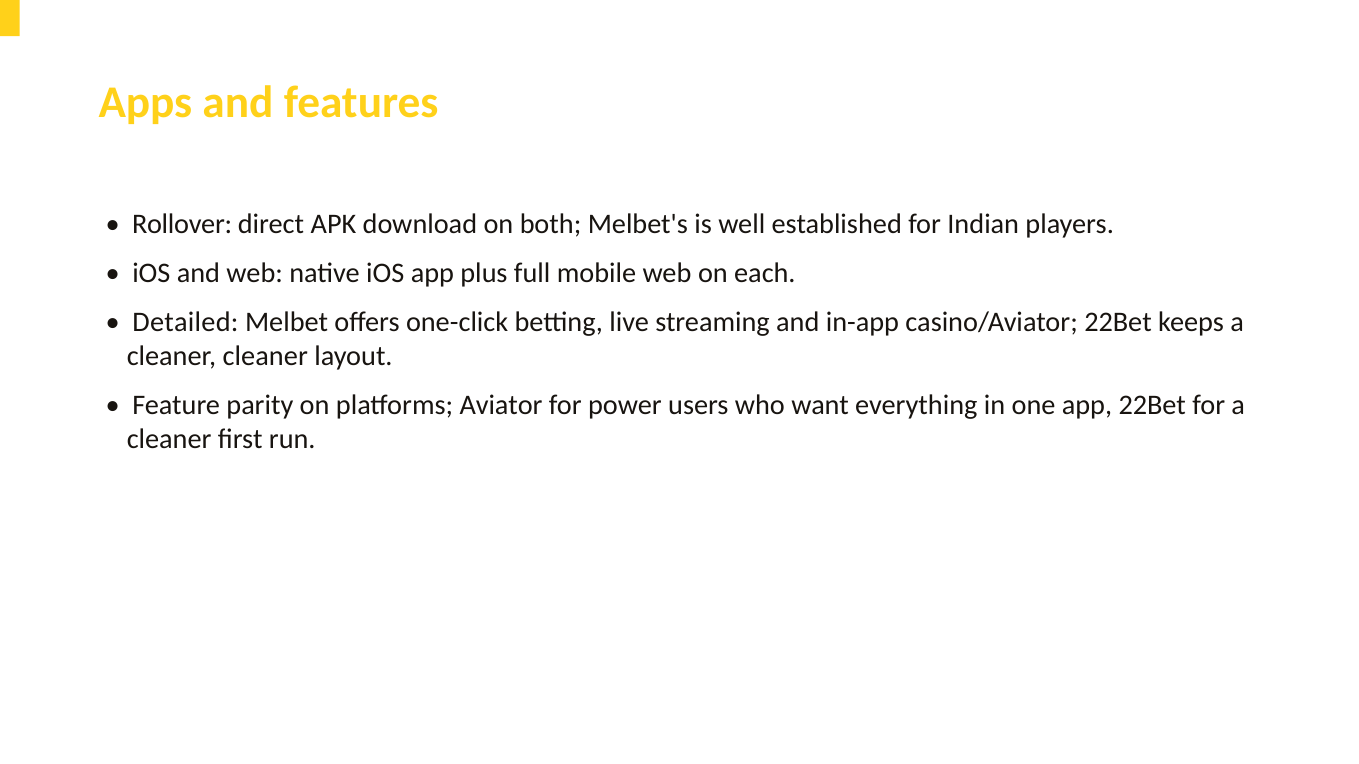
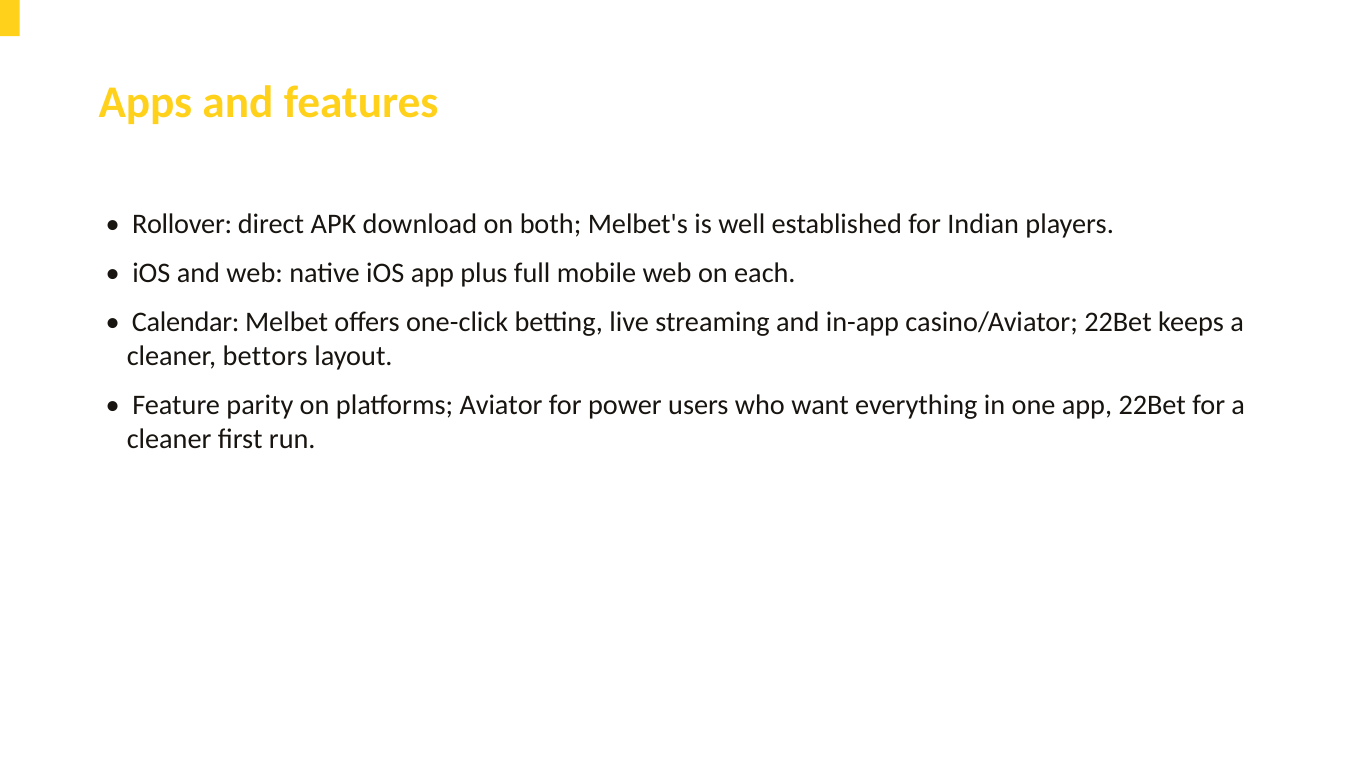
Detailed: Detailed -> Calendar (186, 322)
cleaner cleaner: cleaner -> bettors (265, 356)
